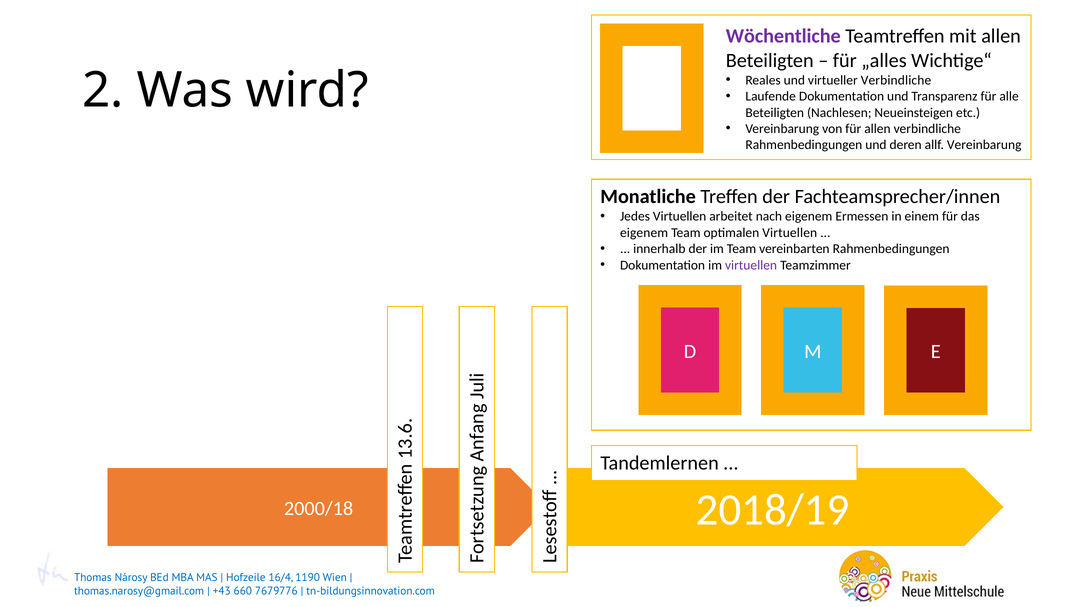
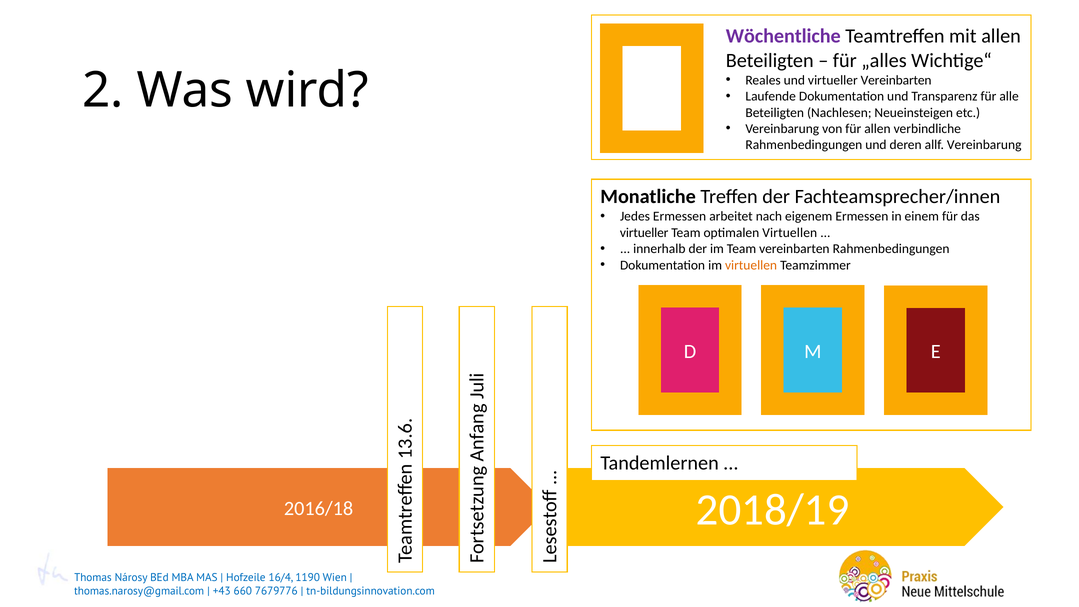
virtueller Verbindliche: Verbindliche -> Vereinbarten (896, 80)
Jedes Virtuellen: Virtuellen -> Ermessen (680, 217)
eigenem: eigenem -> virtueller (644, 233)
virtuellen colour: purple -> orange (751, 265)
2000/18: 2000/18 -> 2016/18 (319, 508)
